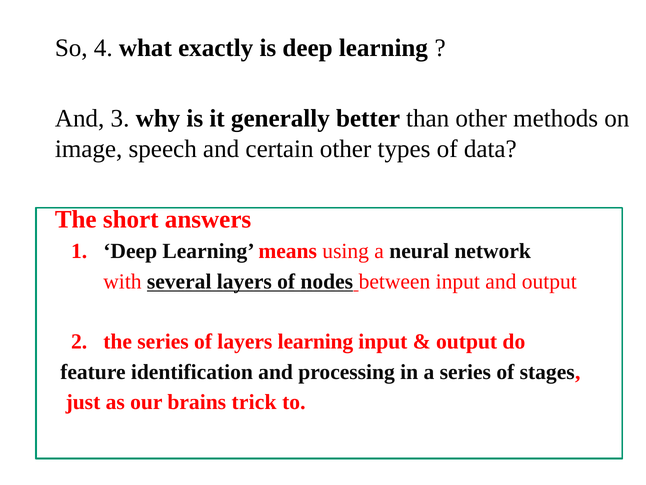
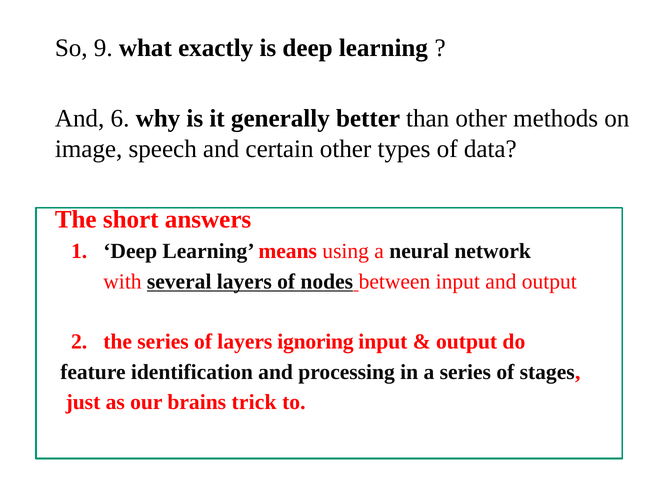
4: 4 -> 9 (103, 48)
3: 3 -> 6 (120, 118)
layers learning: learning -> ignoring (315, 342)
